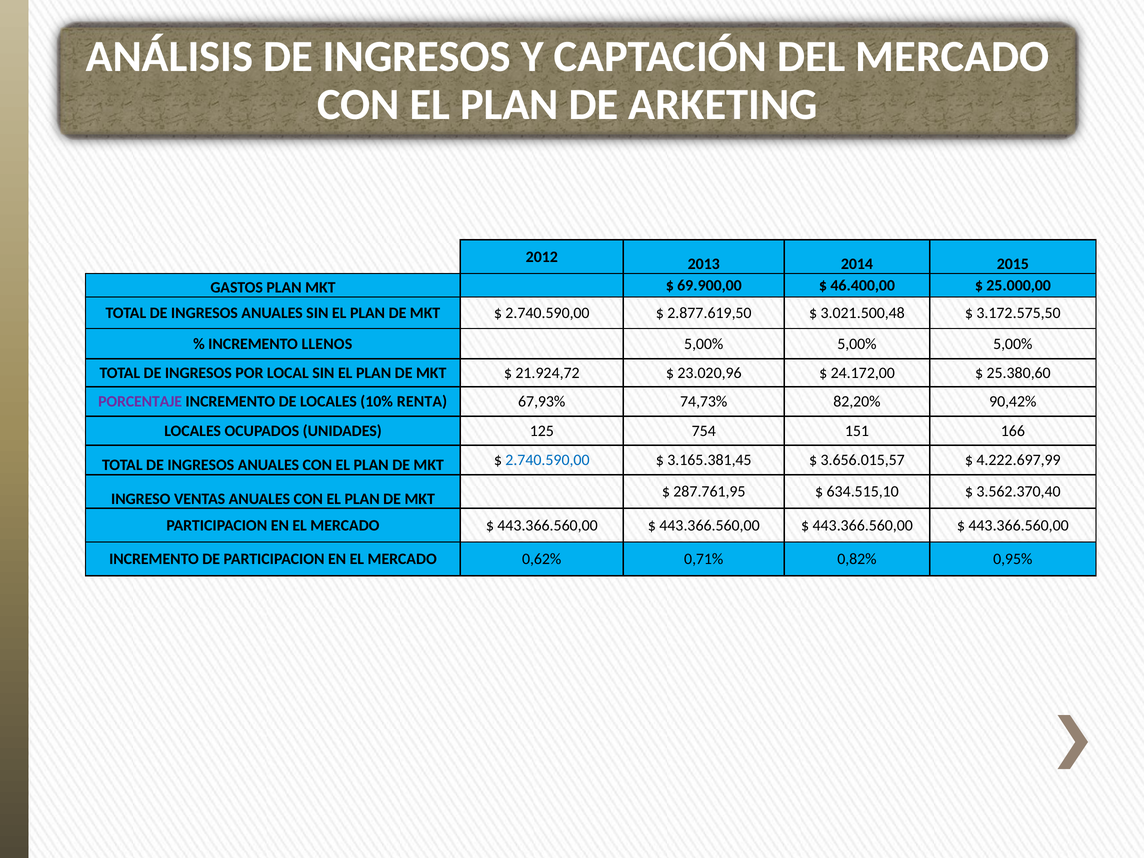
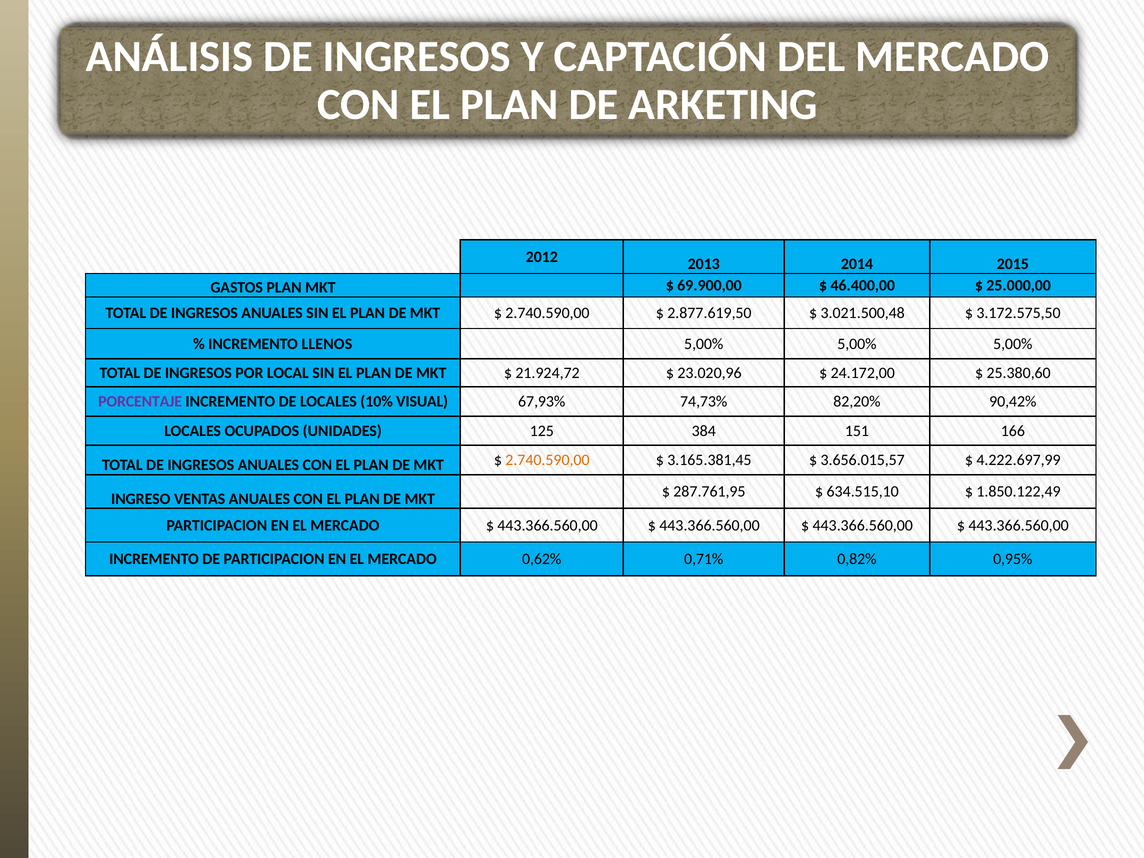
RENTA: RENTA -> VISUAL (422, 402)
754: 754 -> 384 (704, 431)
2.740.590,00 colour: blue -> orange (547, 460)
3.562.370,40: 3.562.370,40 -> 1.850.122,49 (1019, 492)
